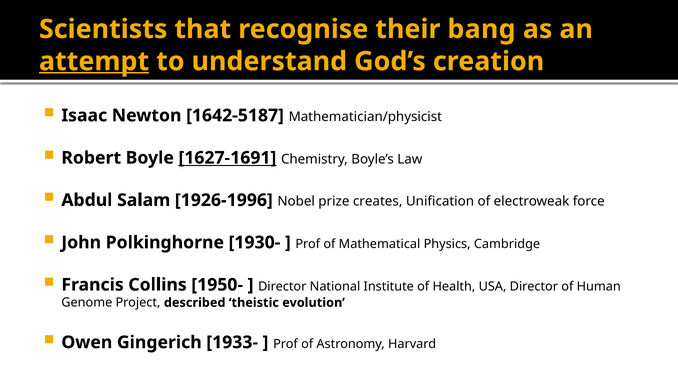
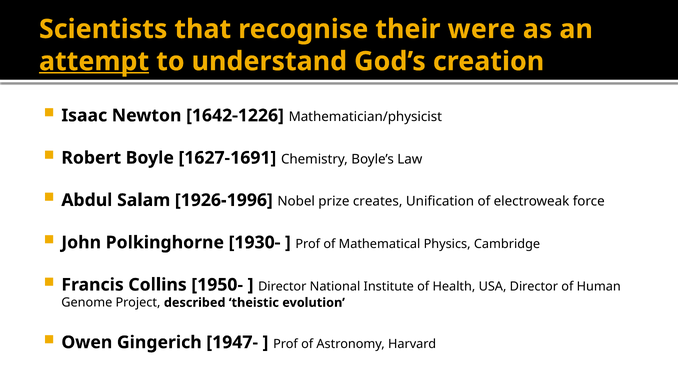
bang: bang -> were (481, 29)
1642-5187: 1642-5187 -> 1642-1226 (235, 116)
1627-1691 underline: present -> none (227, 158)
1933-: 1933- -> 1947- (232, 343)
